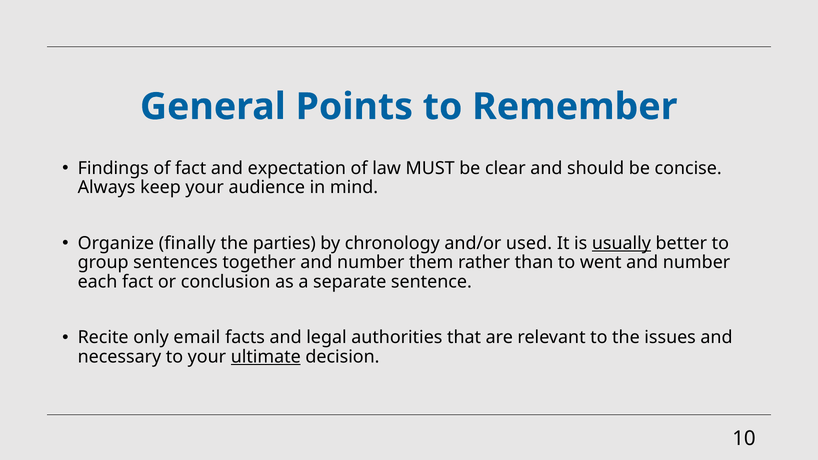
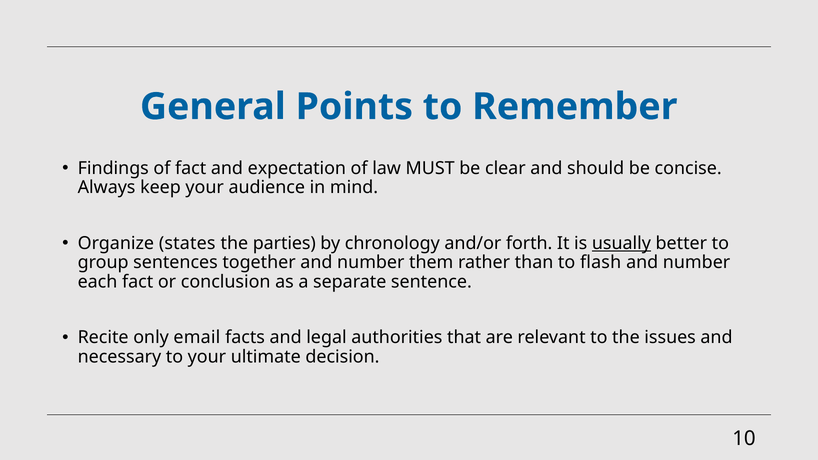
finally: finally -> states (187, 243)
used: used -> forth (529, 243)
went: went -> flash (601, 263)
ultimate underline: present -> none (266, 357)
